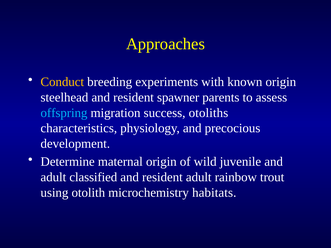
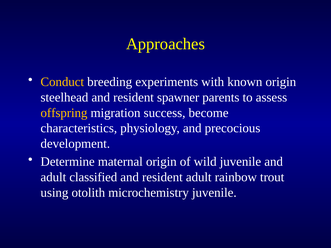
offspring colour: light blue -> yellow (64, 113)
otoliths: otoliths -> become (209, 113)
microchemistry habitats: habitats -> juvenile (214, 193)
